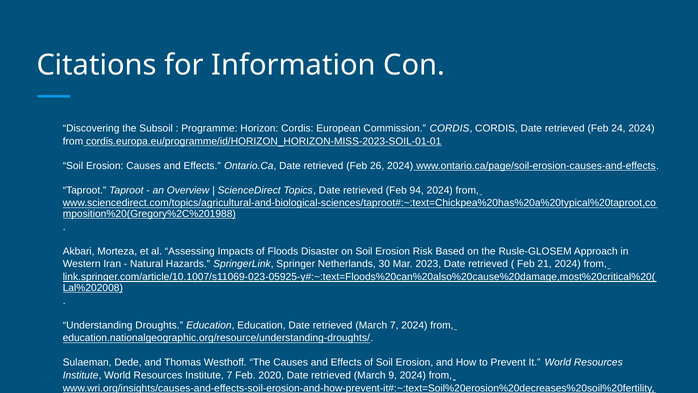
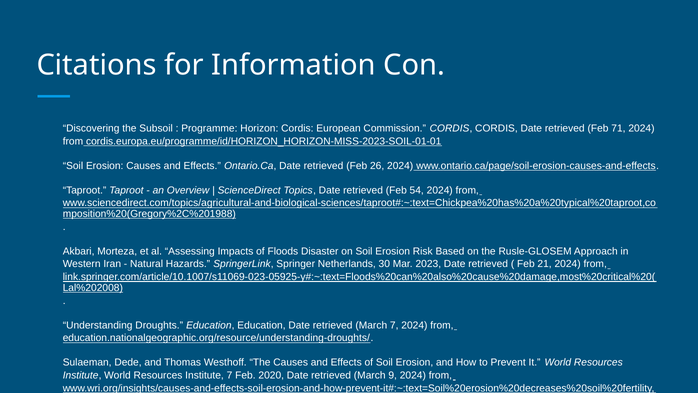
24: 24 -> 71 (618, 128)
94: 94 -> 54 (417, 190)
